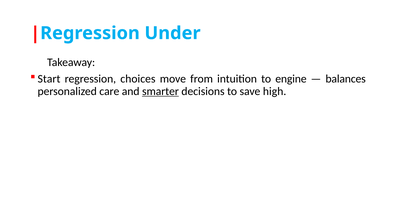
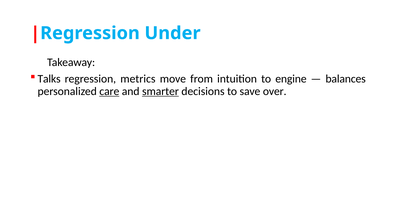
Start: Start -> Talks (49, 79)
choices: choices -> metrics (138, 79)
care underline: none -> present (109, 92)
high: high -> over (275, 92)
